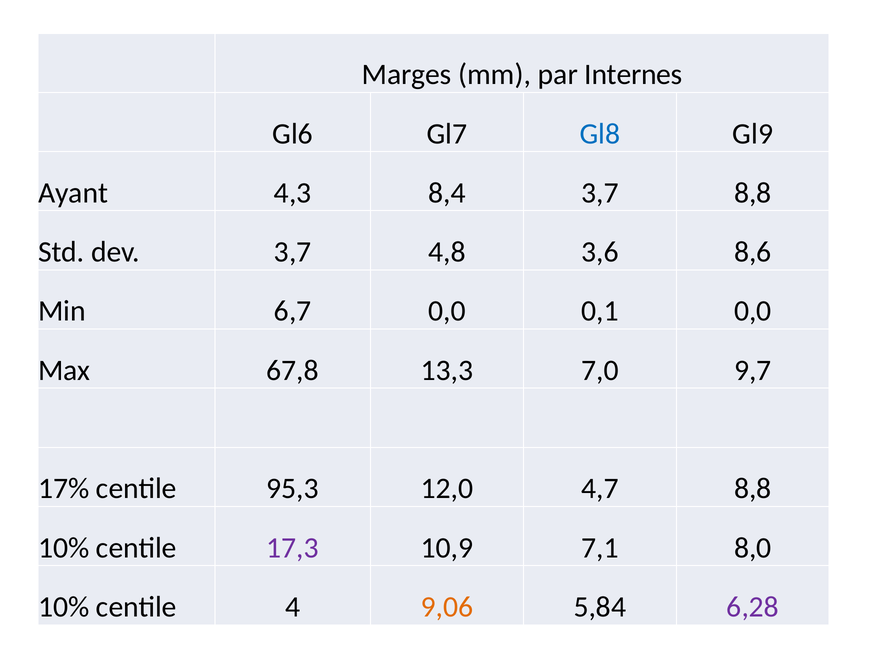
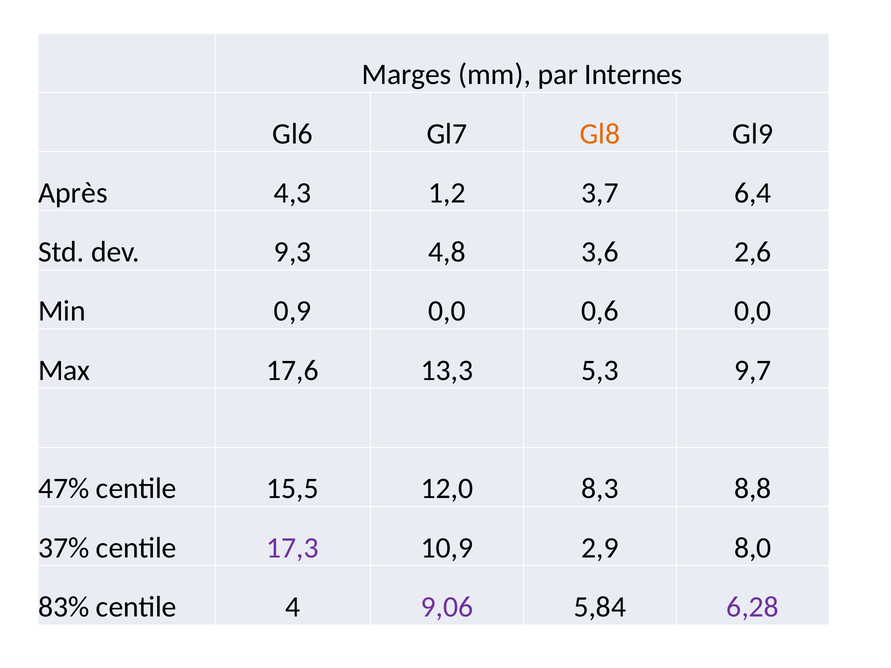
Gl8 colour: blue -> orange (600, 134)
Ayant: Ayant -> Après (73, 193)
8,4: 8,4 -> 1,2 (447, 193)
3,7 8,8: 8,8 -> 6,4 (753, 193)
dev 3,7: 3,7 -> 9,3 (293, 252)
8,6: 8,6 -> 2,6 (753, 252)
6,7: 6,7 -> 0,9 (293, 311)
0,1: 0,1 -> 0,6 (600, 311)
67,8: 67,8 -> 17,6 (293, 370)
7,0: 7,0 -> 5,3 (600, 370)
17%: 17% -> 47% (64, 489)
95,3: 95,3 -> 15,5 (293, 489)
4,7: 4,7 -> 8,3 (600, 489)
10%: 10% -> 37% (64, 548)
7,1: 7,1 -> 2,9 (600, 548)
10%: 10% -> 83% (64, 607)
9,06 colour: orange -> purple (447, 607)
